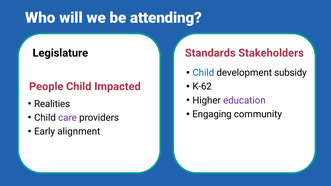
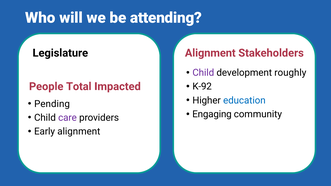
Standards: Standards -> Alignment (210, 53)
Child colour: blue -> purple (203, 73)
subsidy: subsidy -> roughly (290, 73)
K-62: K-62 -> K-92 (202, 87)
People Child: Child -> Total (79, 87)
education colour: purple -> blue (244, 100)
Realities: Realities -> Pending (52, 104)
